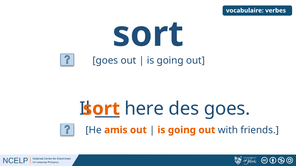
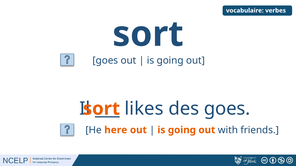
here: here -> likes (144, 109)
amis: amis -> here (116, 130)
